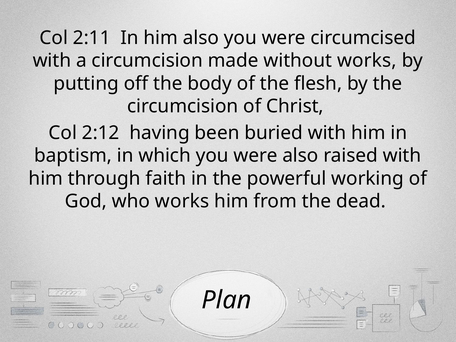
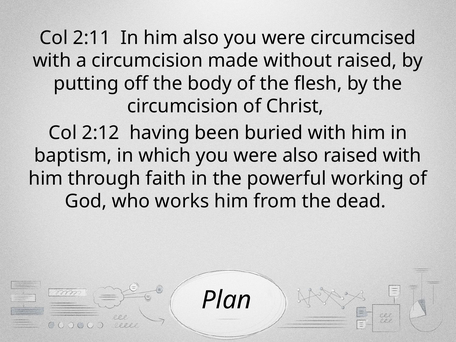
without works: works -> raised (367, 61)
